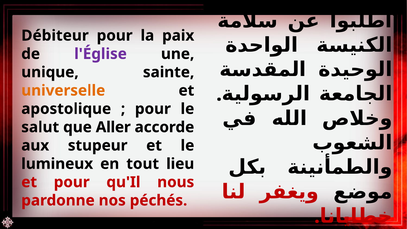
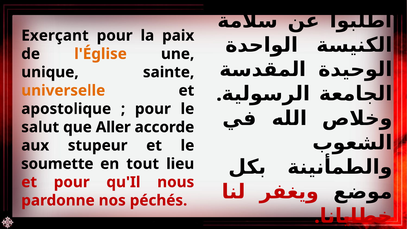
Débiteur: Débiteur -> Exerçant (55, 36)
l'Église colour: purple -> orange (101, 54)
lumineux: lumineux -> soumette (57, 164)
